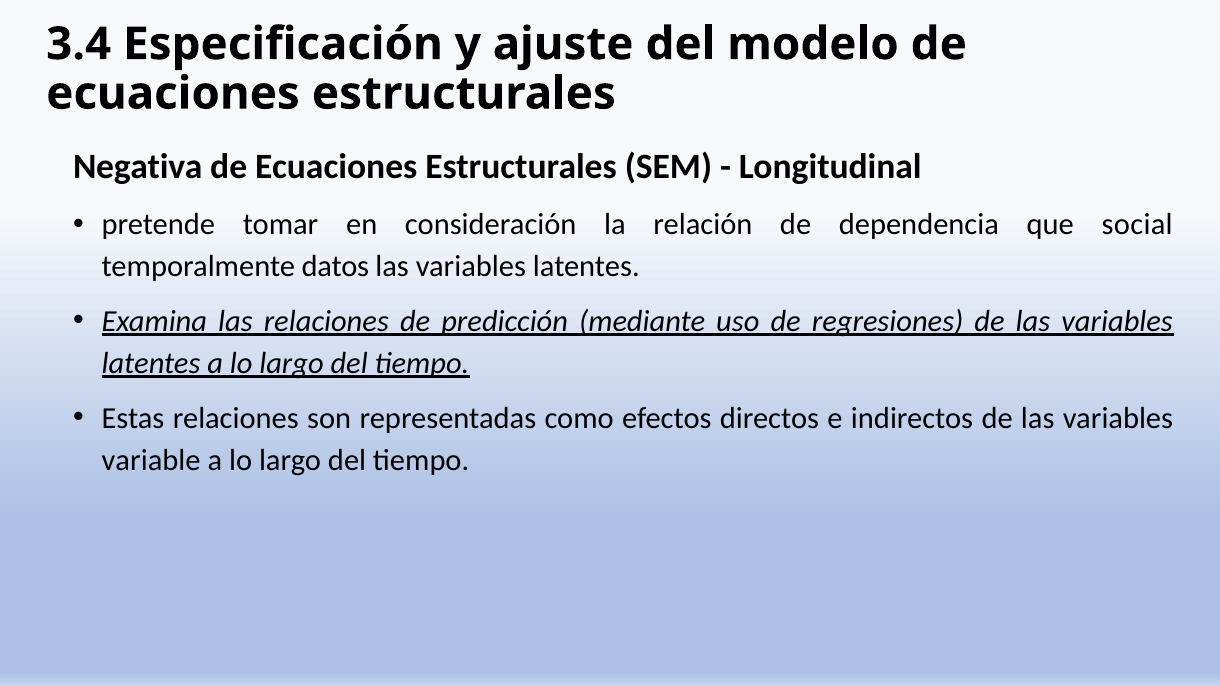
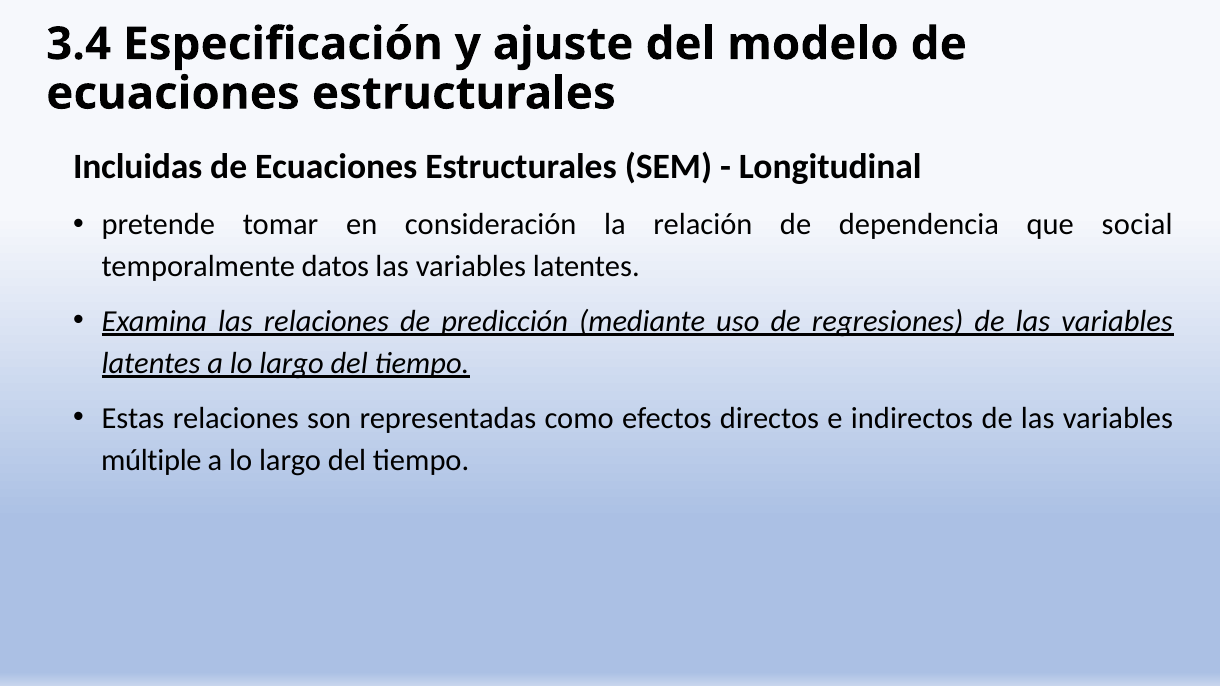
Negativa: Negativa -> Incluidas (138, 167)
variable: variable -> múltiple (151, 461)
